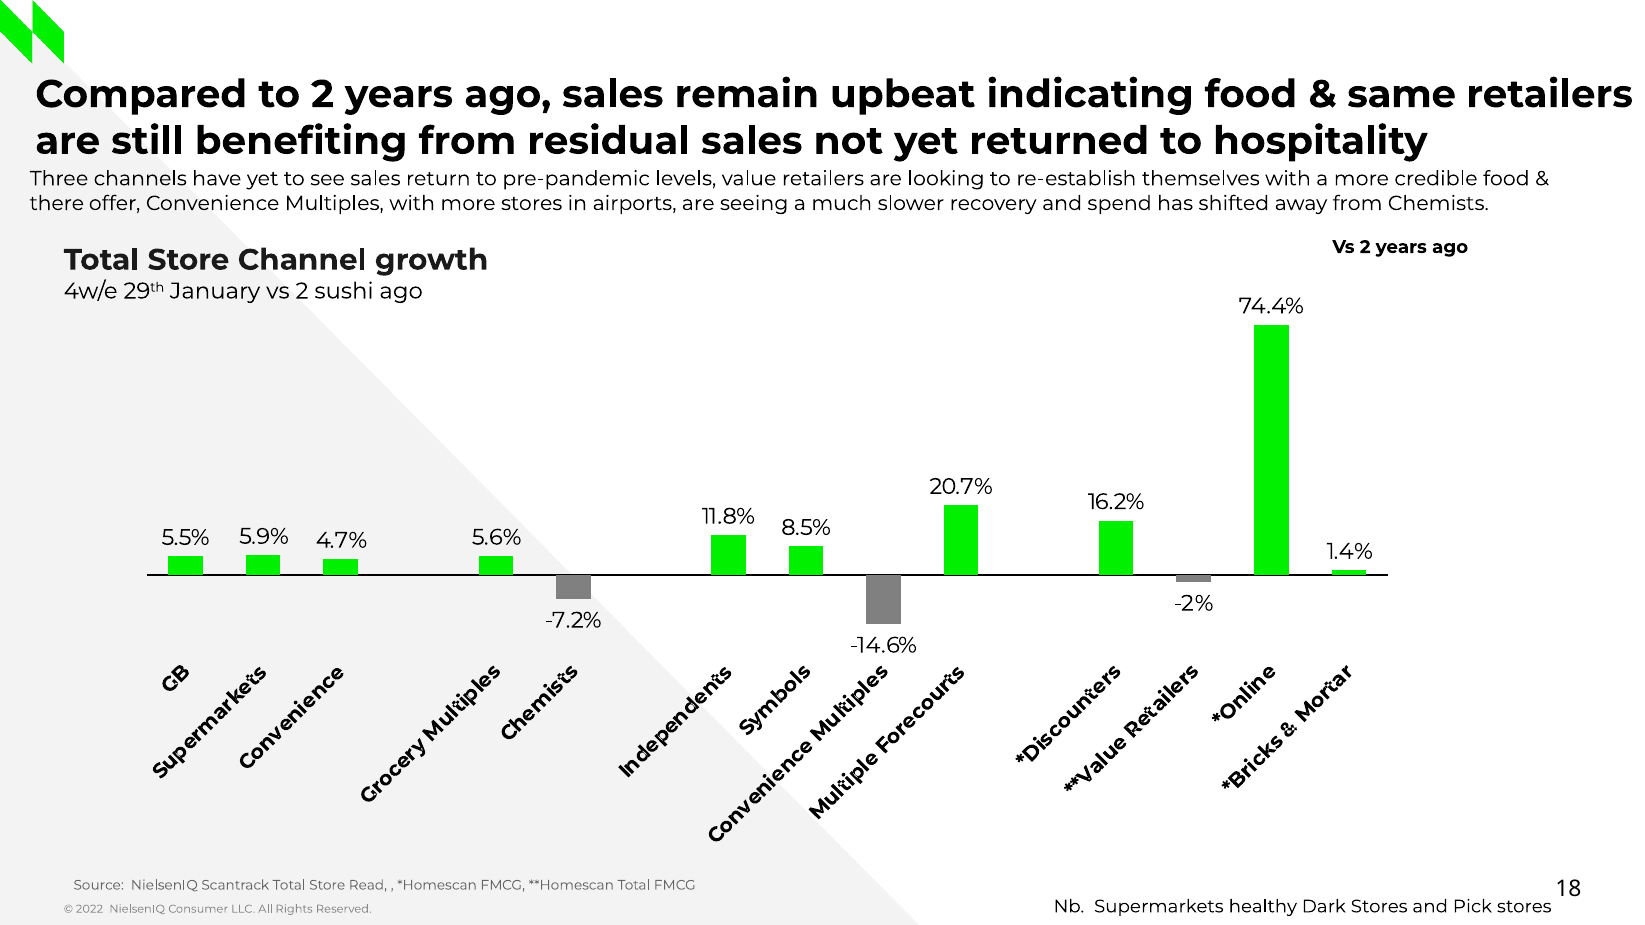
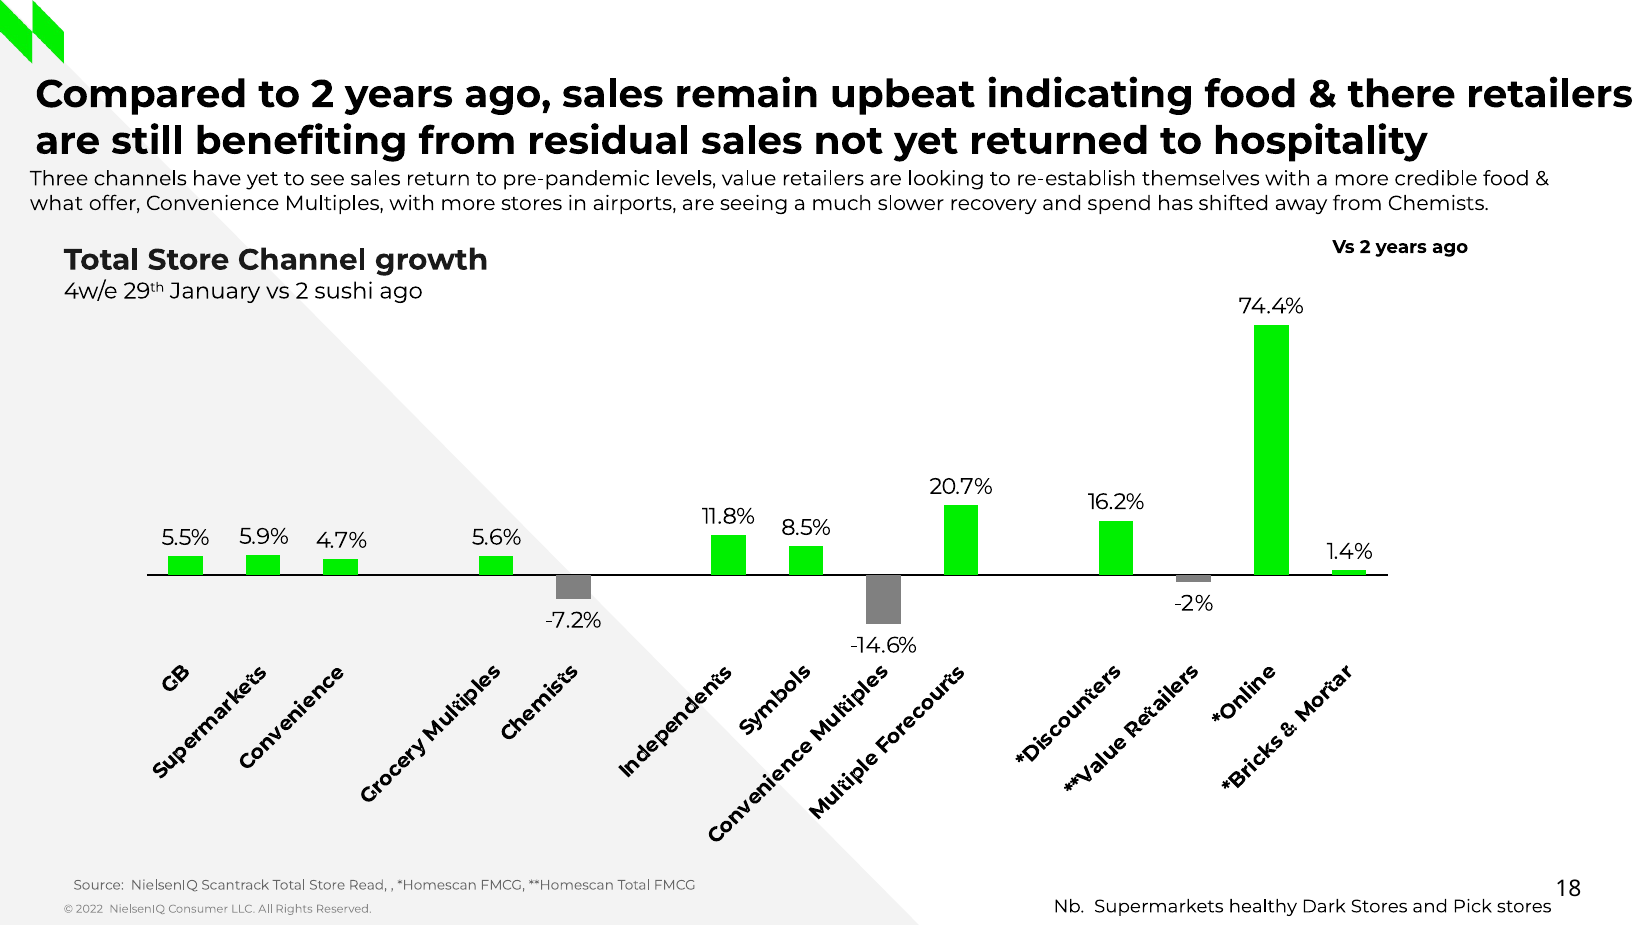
same: same -> there (1402, 94)
there: there -> what (57, 203)
